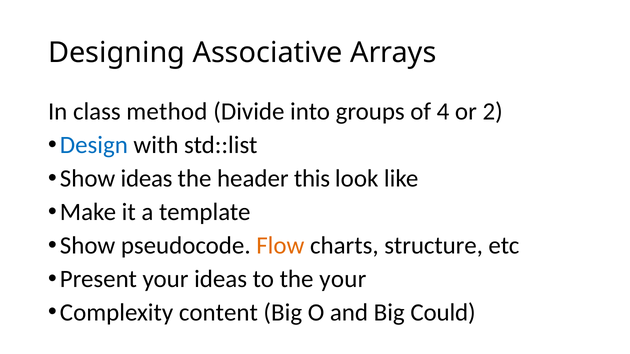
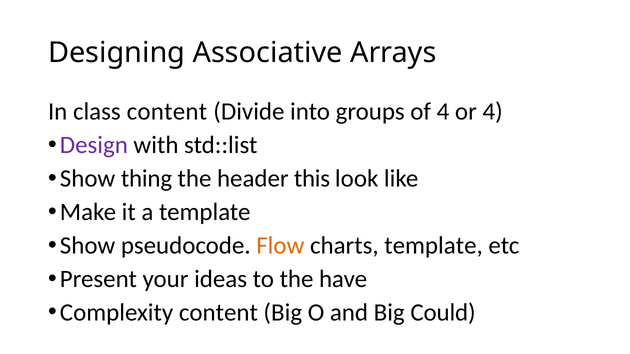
class method: method -> content (167, 112)
or 2: 2 -> 4 (493, 112)
Design colour: blue -> purple (94, 145)
Show ideas: ideas -> thing (147, 179)
charts structure: structure -> template (434, 246)
the your: your -> have (343, 279)
